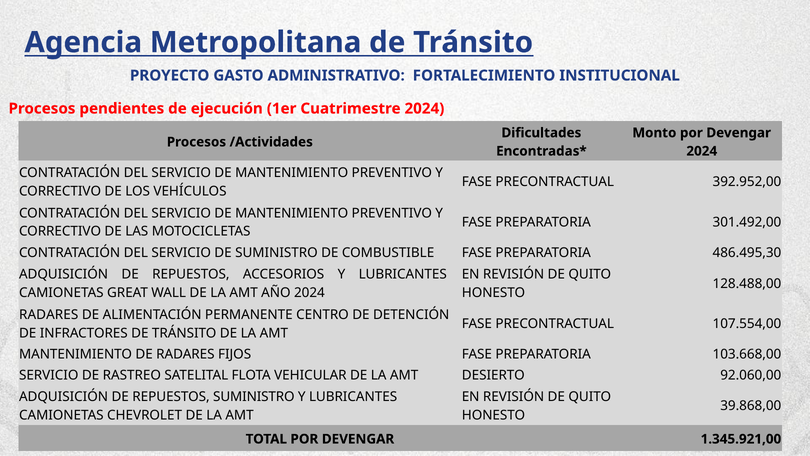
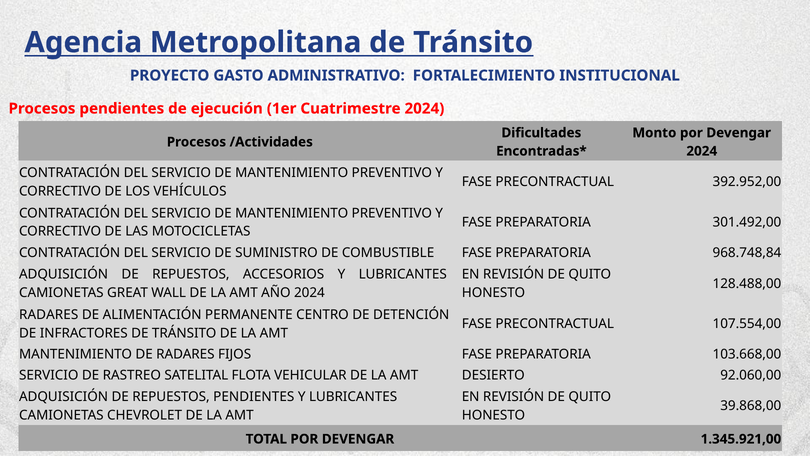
486.495,30: 486.495,30 -> 968.748,84 (747, 253)
REPUESTOS SUMINISTRO: SUMINISTRO -> PENDIENTES (254, 397)
